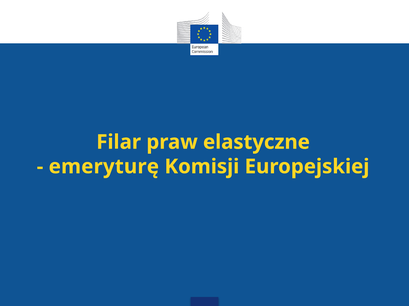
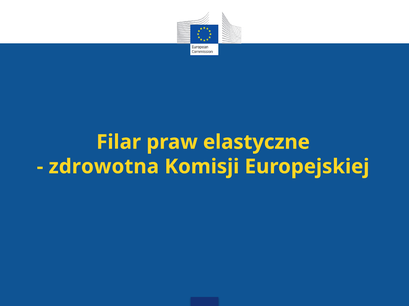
emeryturę: emeryturę -> zdrowotna (104, 167)
